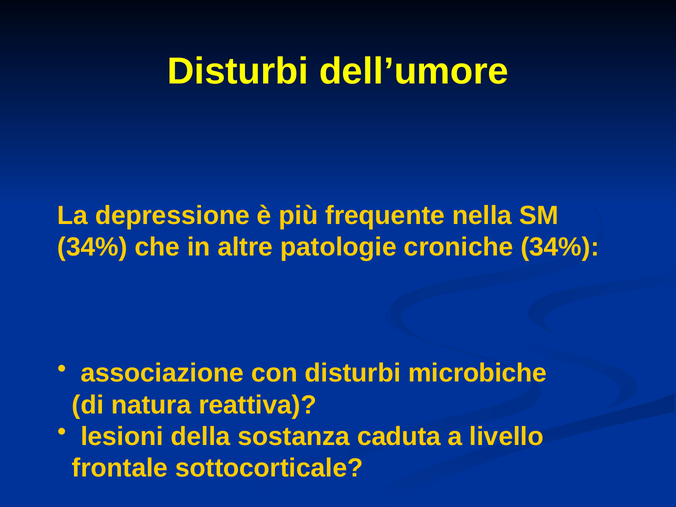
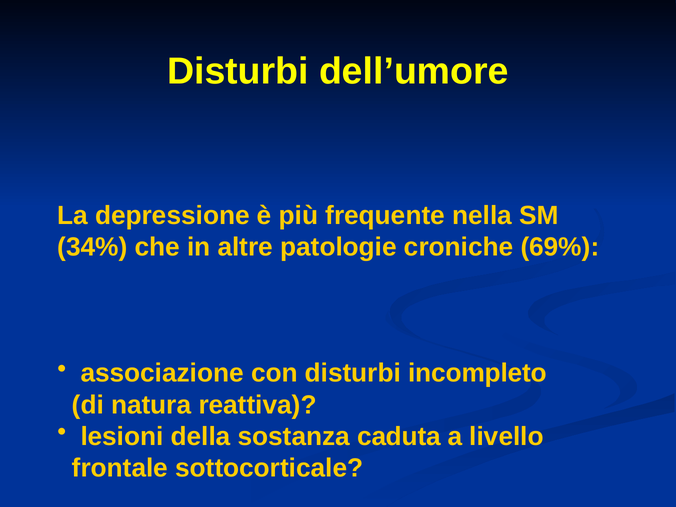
croniche 34%: 34% -> 69% (560, 247)
microbiche: microbiche -> incompleto (478, 373)
